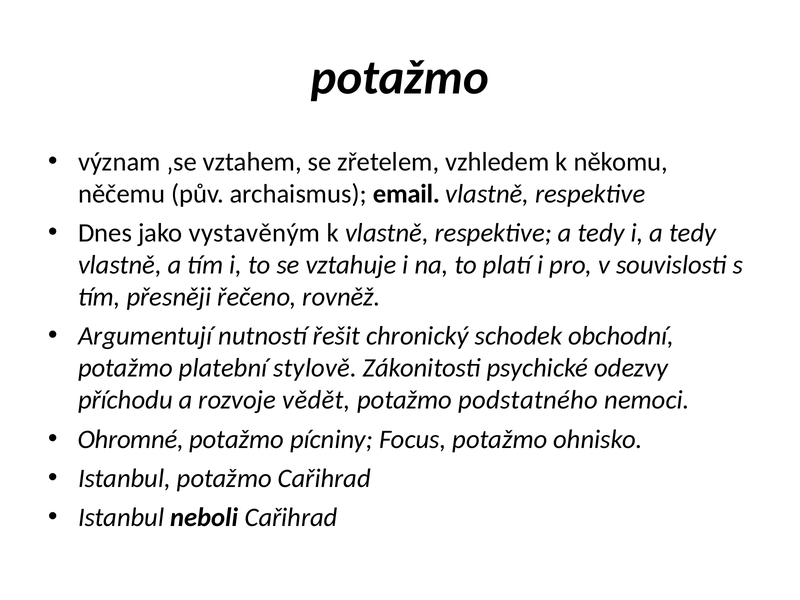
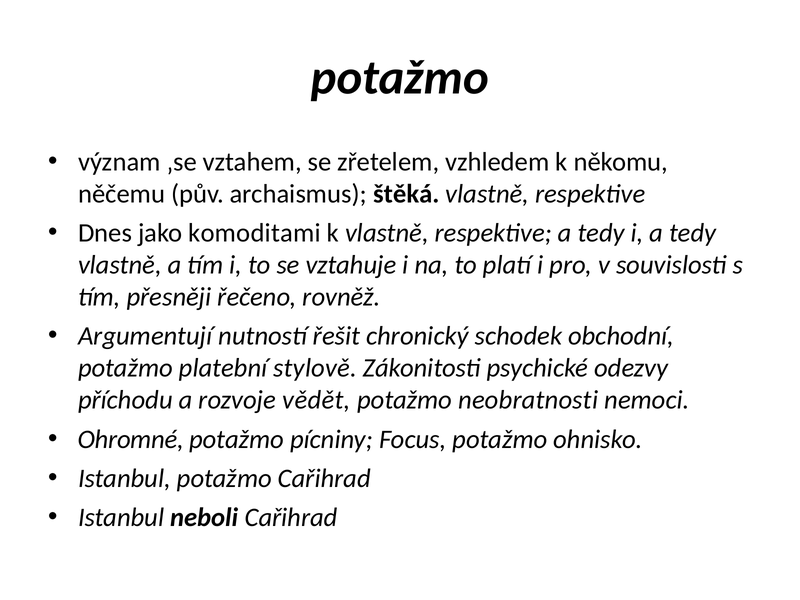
email: email -> štěká (406, 194)
vystavěným: vystavěným -> komoditami (255, 233)
podstatného: podstatného -> neobratnosti (528, 400)
